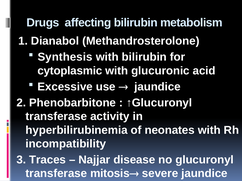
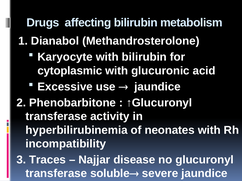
Synthesis: Synthesis -> Karyocyte (65, 57)
mitosis: mitosis -> soluble (110, 174)
